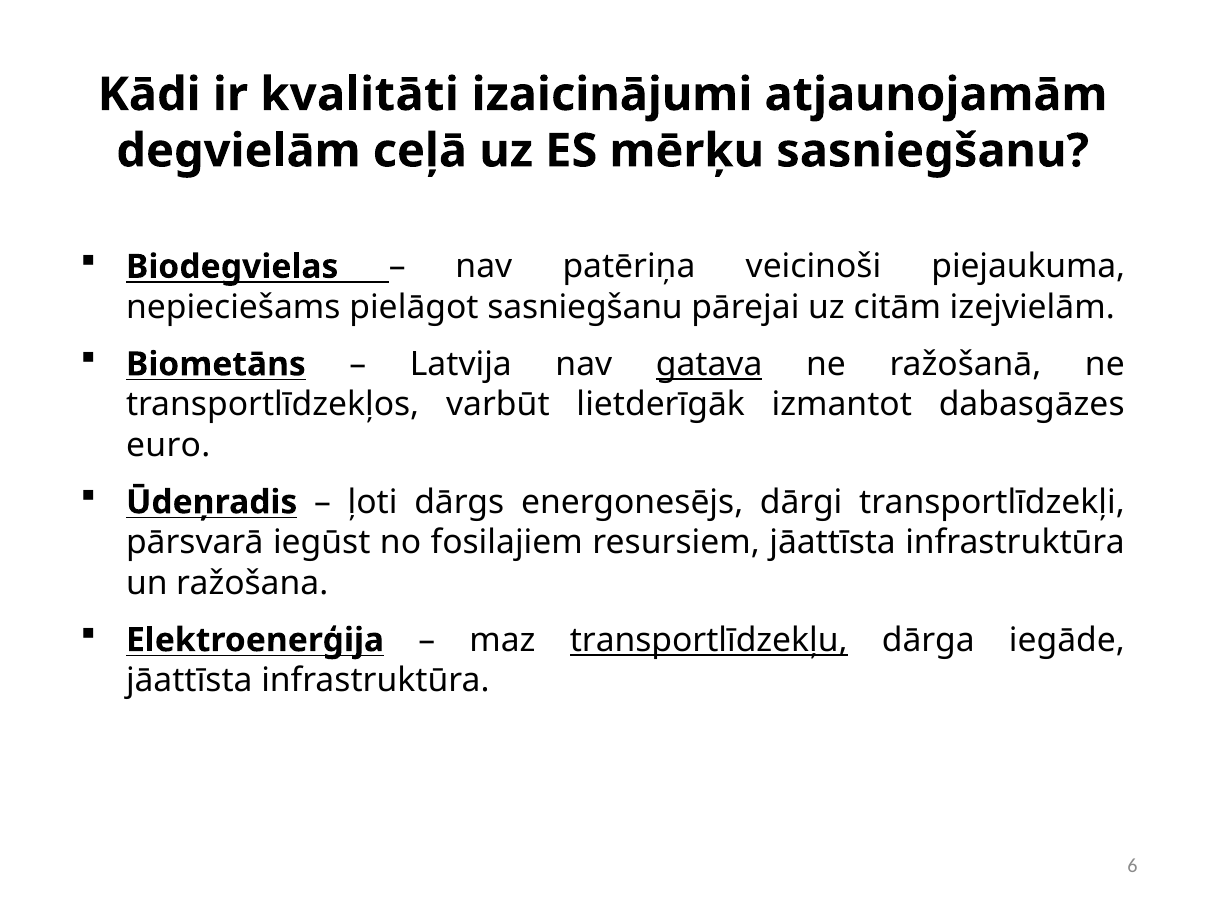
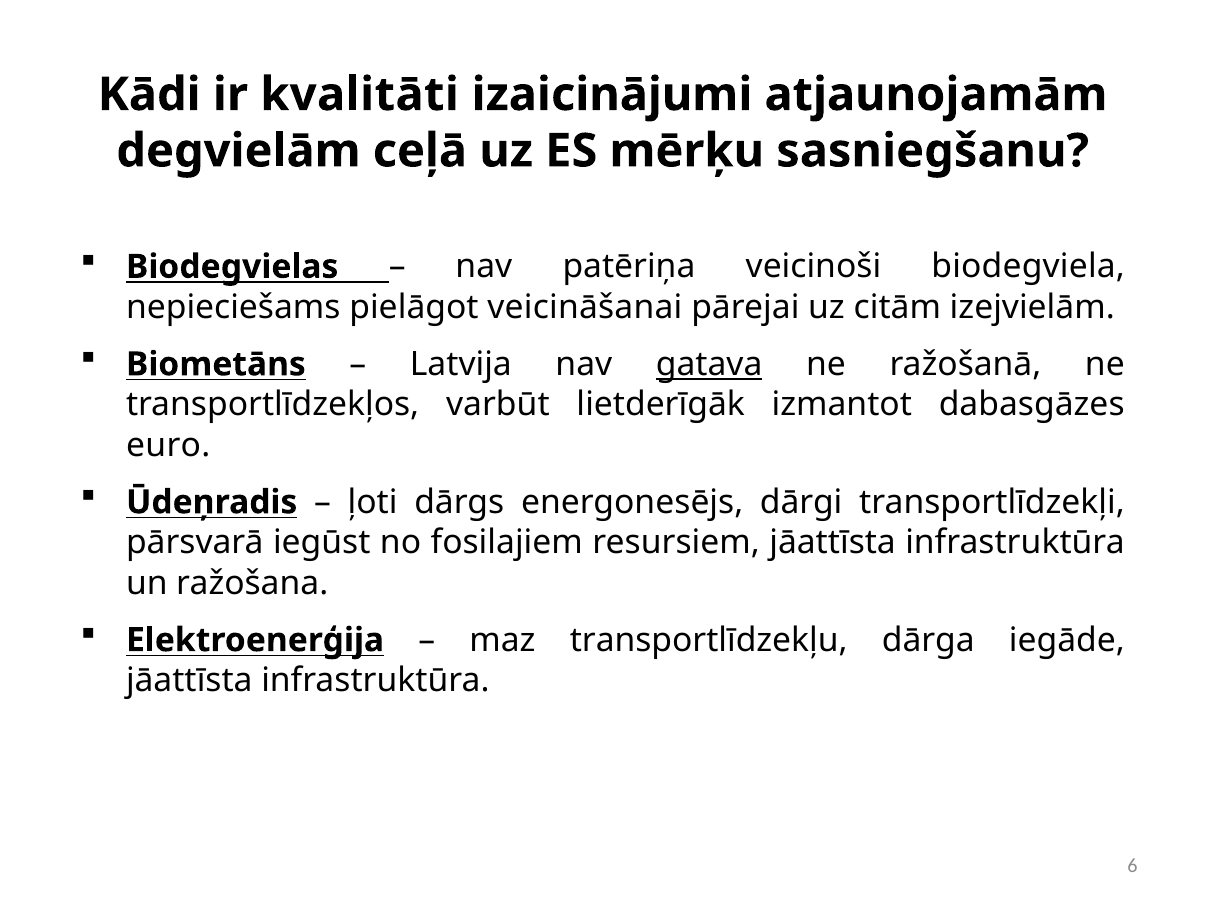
piejaukuma: piejaukuma -> biodegviela (1028, 267)
pielāgot sasniegšanu: sasniegšanu -> veicināšanai (585, 307)
transportlīdzekļu underline: present -> none (709, 640)
